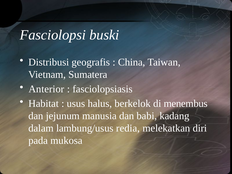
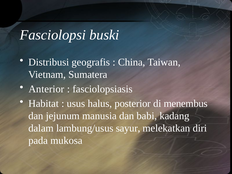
berkelok: berkelok -> posterior (133, 103)
redia: redia -> sayur (128, 128)
